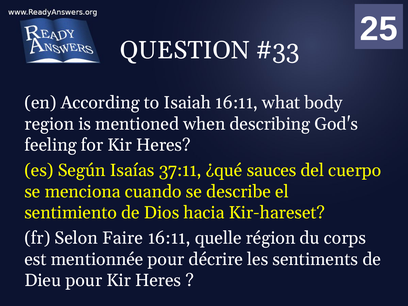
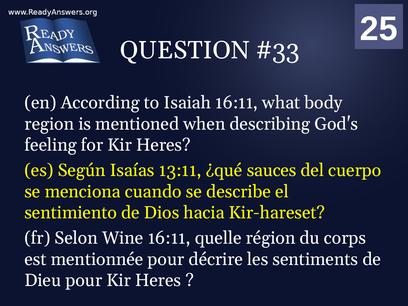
37:11: 37:11 -> 13:11 (180, 170)
Faire: Faire -> Wine (123, 238)
